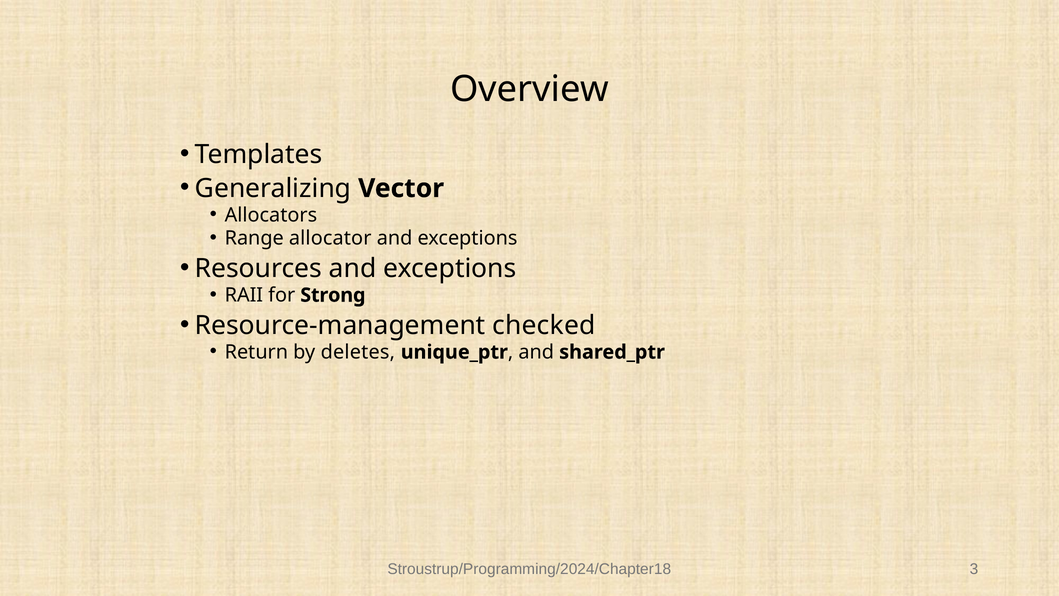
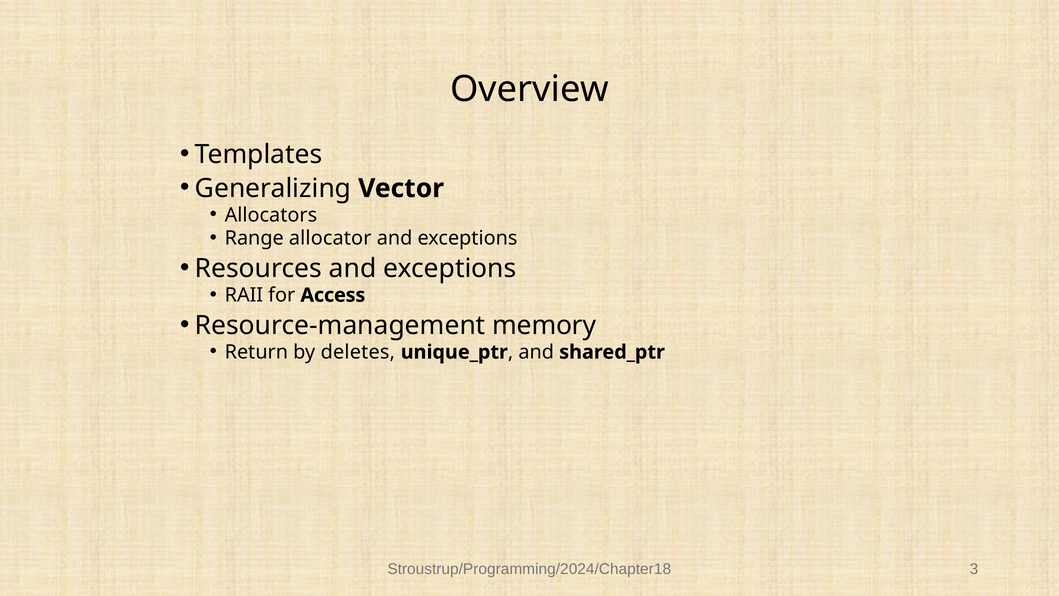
Strong: Strong -> Access (333, 295)
checked: checked -> memory (544, 325)
